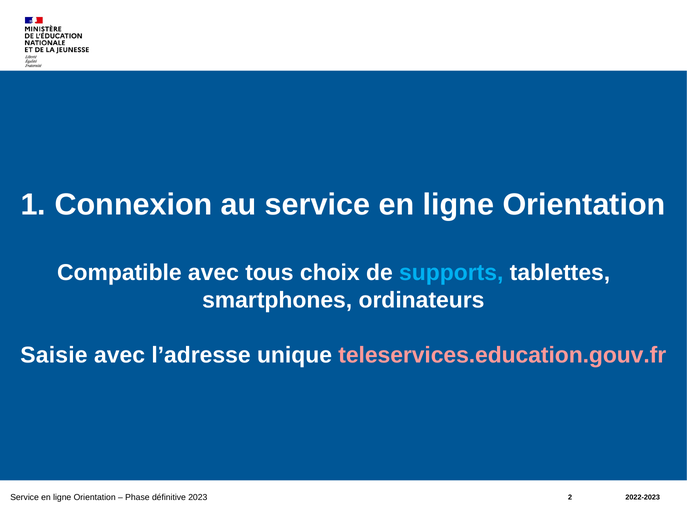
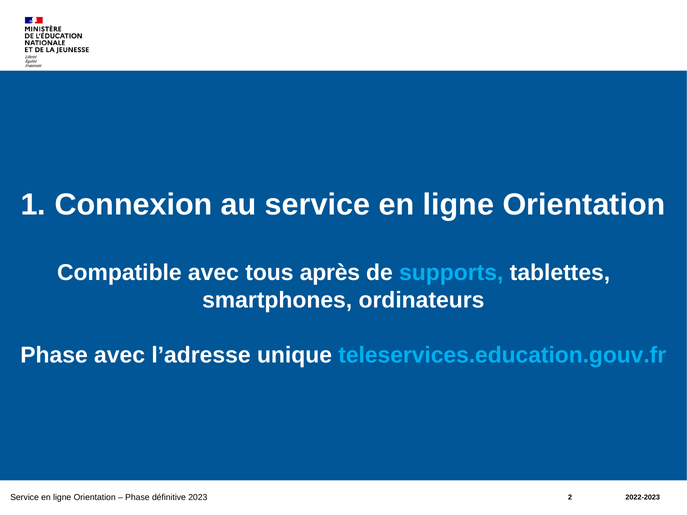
choix: choix -> après (330, 273)
Saisie: Saisie -> Phase (54, 355)
teleservices.education.gouv.fr colour: pink -> light blue (502, 355)
